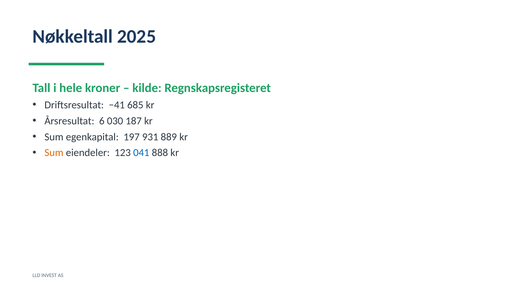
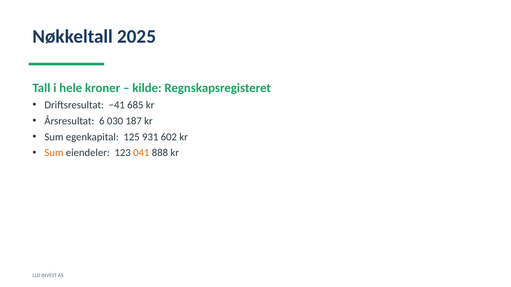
197: 197 -> 125 (132, 137)
889: 889 -> 602 (169, 137)
041 colour: blue -> orange (141, 153)
